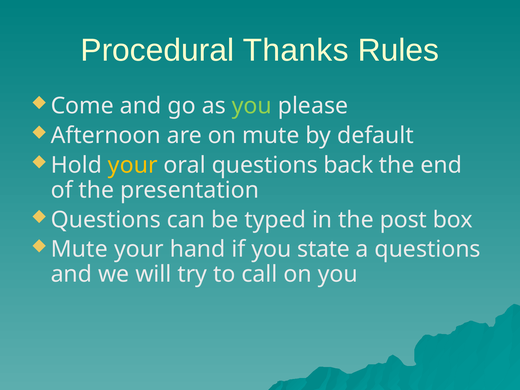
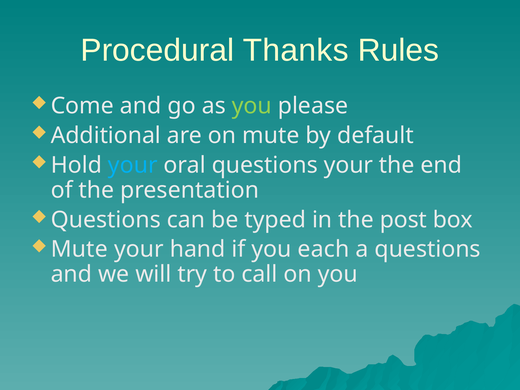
Afternoon: Afternoon -> Additional (106, 136)
your colour: yellow -> light blue (133, 165)
questions back: back -> your (348, 165)
state: state -> each (323, 249)
